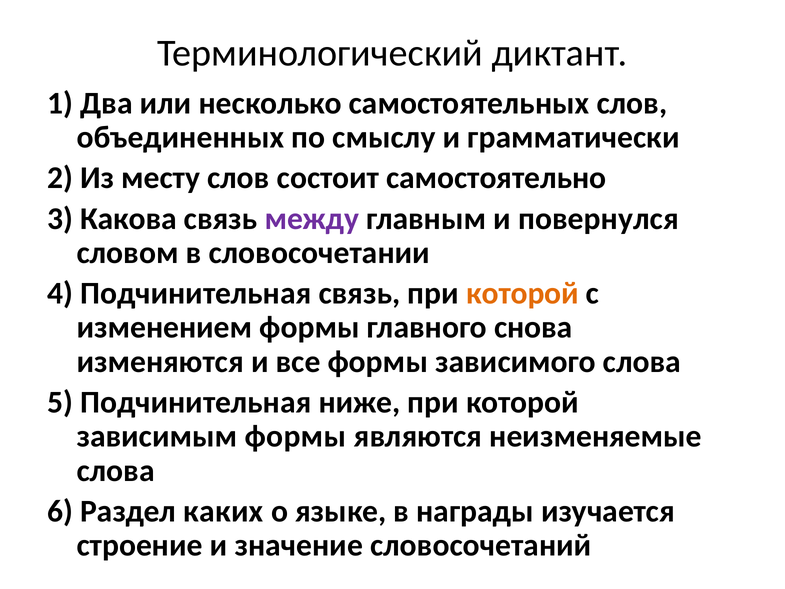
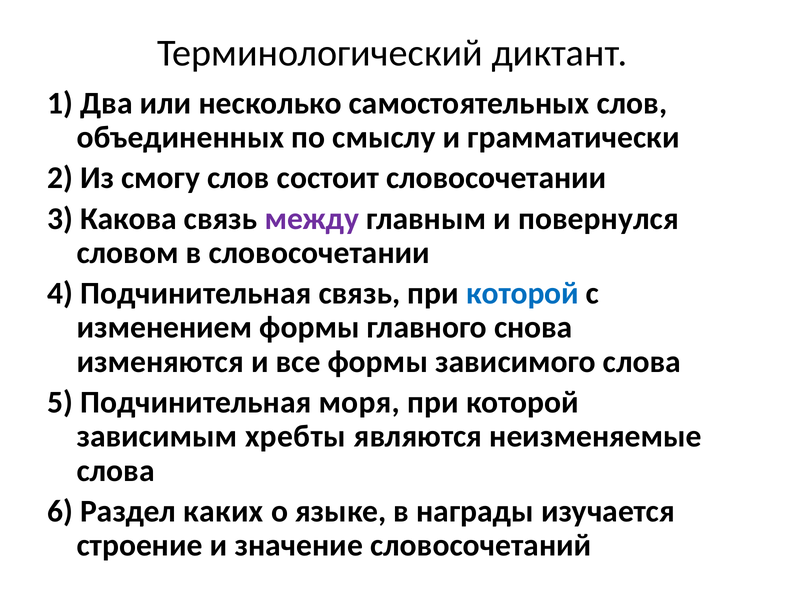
месту: месту -> смогу (161, 178)
состоит самостоятельно: самостоятельно -> словосочетании (496, 178)
которой colour: orange -> blue (523, 293)
ниже: ниже -> моря (359, 402)
зависимым формы: формы -> хребты (295, 436)
